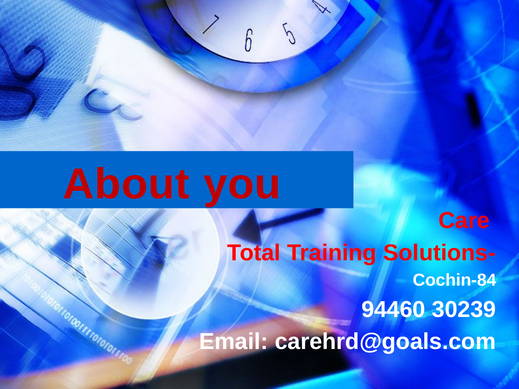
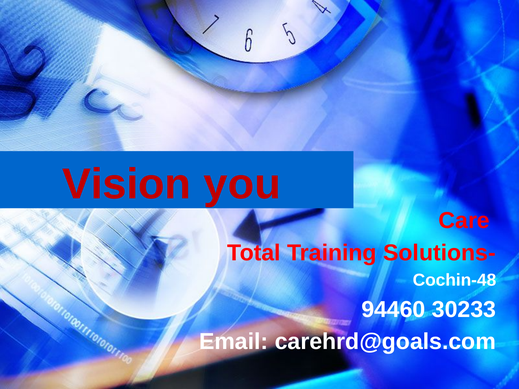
About: About -> Vision (126, 185)
Cochin-84: Cochin-84 -> Cochin-48 (454, 280)
30239: 30239 -> 30233 (464, 310)
